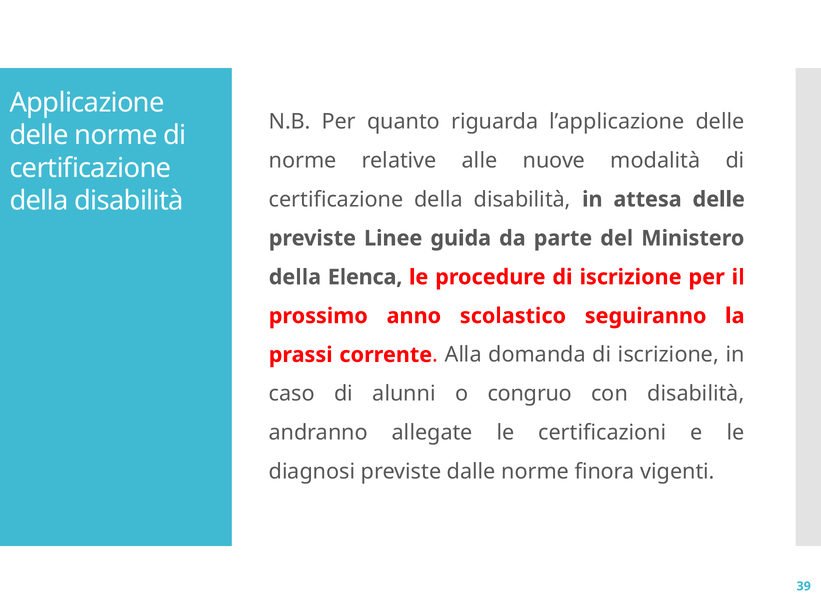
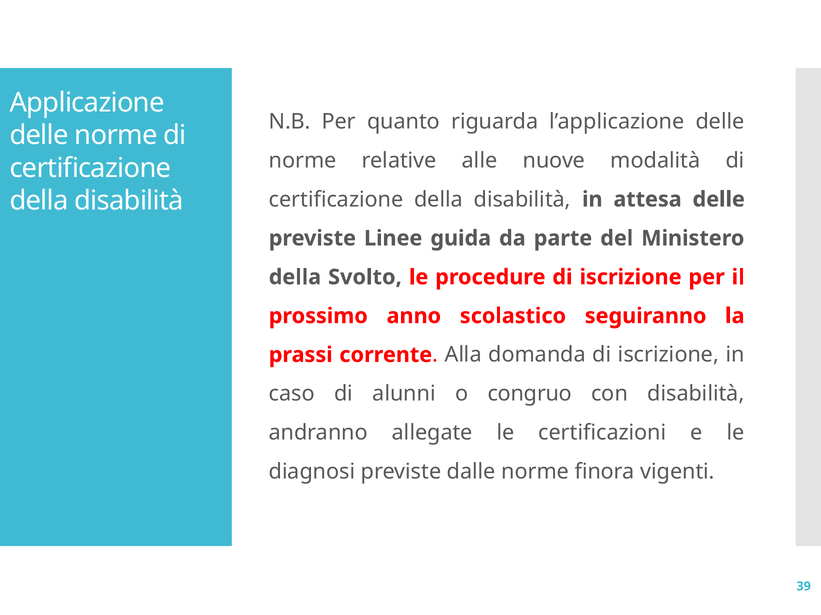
Elenca: Elenca -> Svolto (365, 277)
